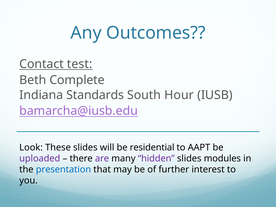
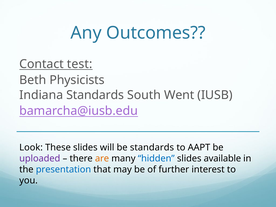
Complete: Complete -> Physicists (77, 80)
Hour: Hour -> Went (179, 95)
be residential: residential -> standards (152, 147)
are colour: purple -> orange (102, 158)
hidden colour: purple -> blue (156, 158)
modules: modules -> available (222, 158)
